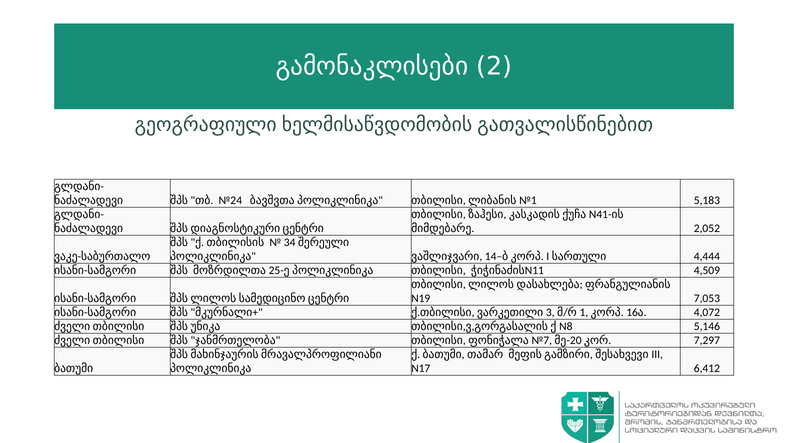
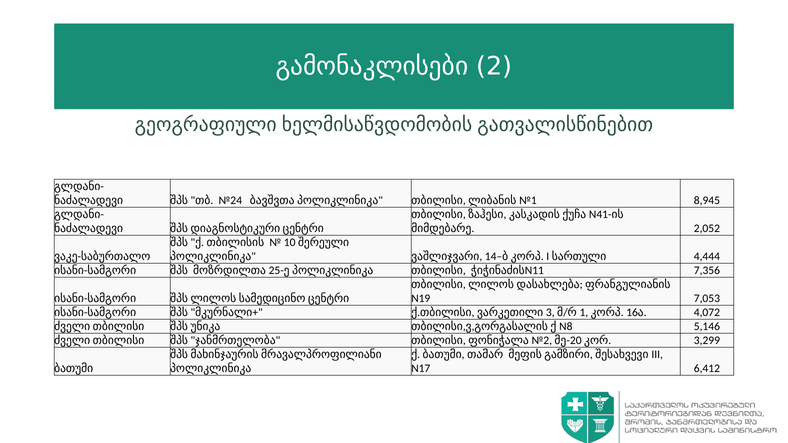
5,183: 5,183 -> 8,945 (707, 201)
34: 34 -> 10 (290, 243)
4,509: 4,509 -> 7,356 (707, 271)
№7: №7 -> №2 (542, 341)
7,297: 7,297 -> 3,299 (707, 341)
